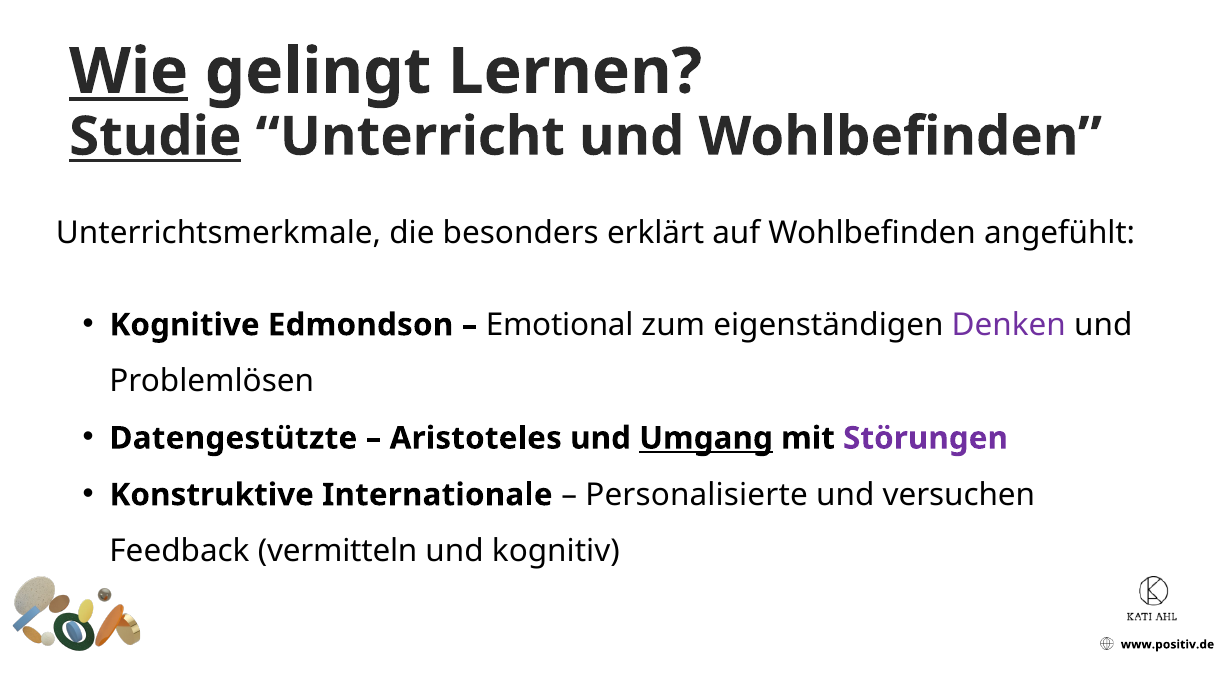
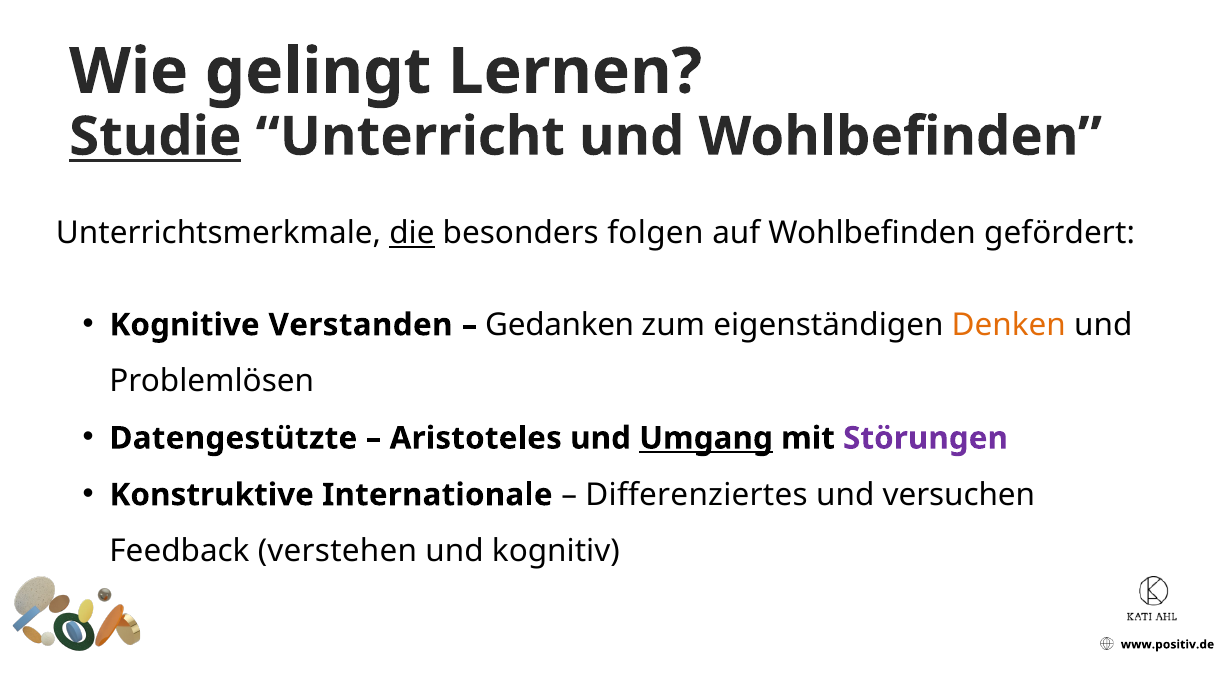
Wie underline: present -> none (129, 72)
die underline: none -> present (412, 234)
erklärt: erklärt -> folgen (655, 234)
angefühlt: angefühlt -> gefördert (1060, 234)
Edmondson: Edmondson -> Verstanden (360, 325)
Emotional: Emotional -> Gedanken (560, 325)
Denken colour: purple -> orange (1009, 325)
Personalisierte: Personalisierte -> Differenziertes (697, 495)
vermitteln: vermitteln -> verstehen (337, 551)
